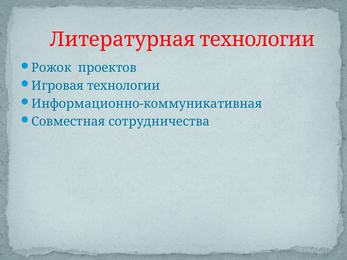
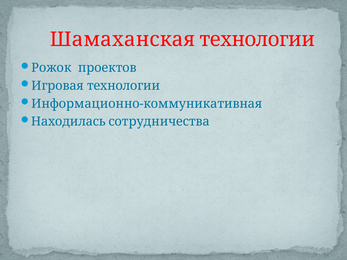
Литературная: Литературная -> Шамаханская (123, 40)
Совместная: Совместная -> Находилась (68, 122)
